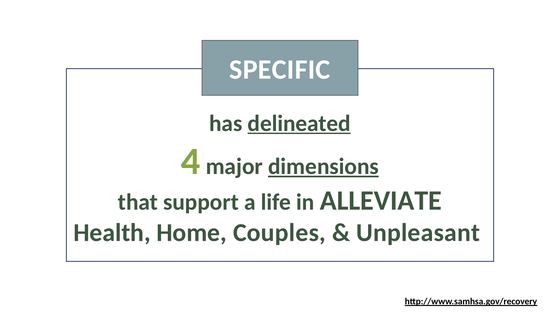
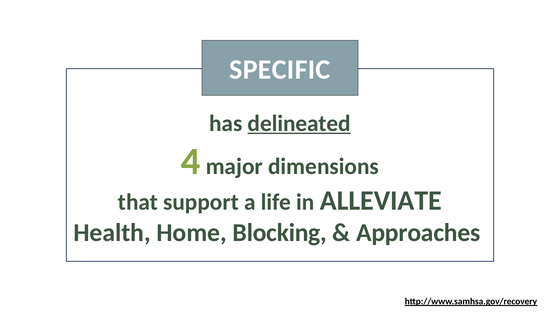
dimensions underline: present -> none (323, 166)
Couples: Couples -> Blocking (280, 233)
Unpleasant: Unpleasant -> Approaches (418, 233)
